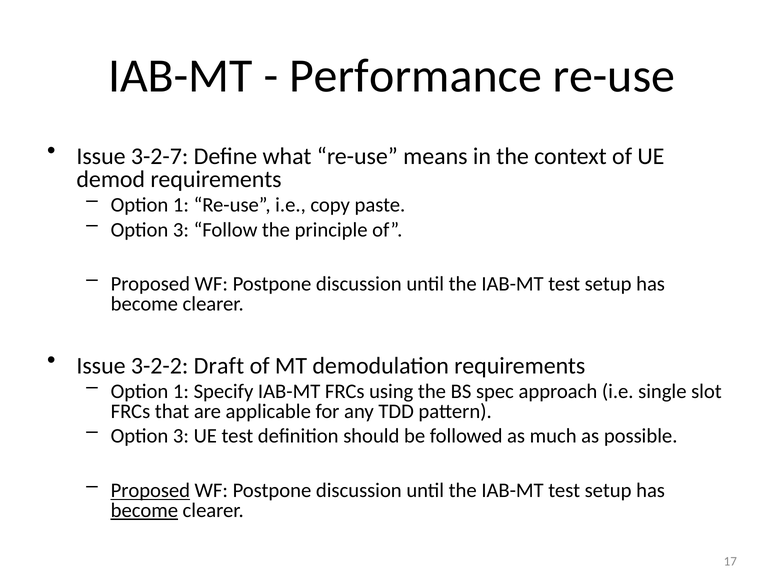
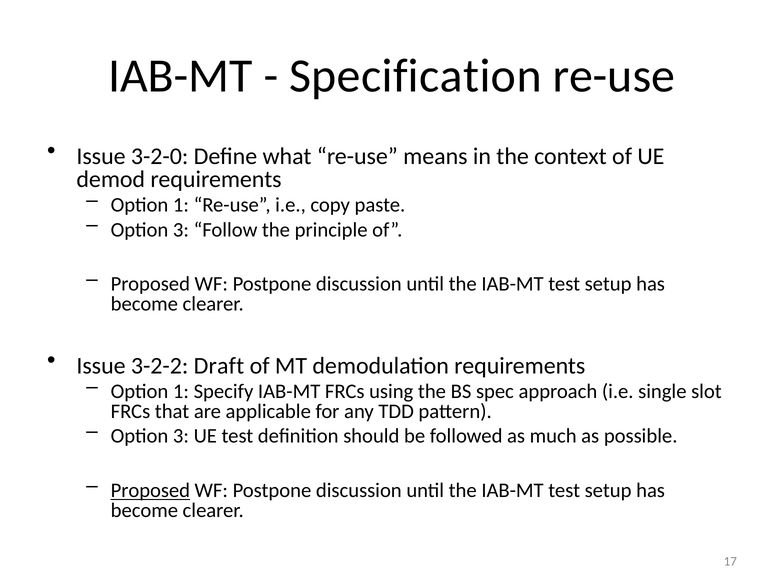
Performance: Performance -> Specification (415, 76)
3-2-7: 3-2-7 -> 3-2-0 (160, 156)
become underline: present -> none (144, 510)
